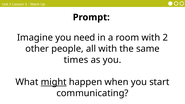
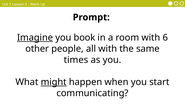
Imagine underline: none -> present (35, 38)
need: need -> book (84, 38)
with 2: 2 -> 6 (165, 38)
